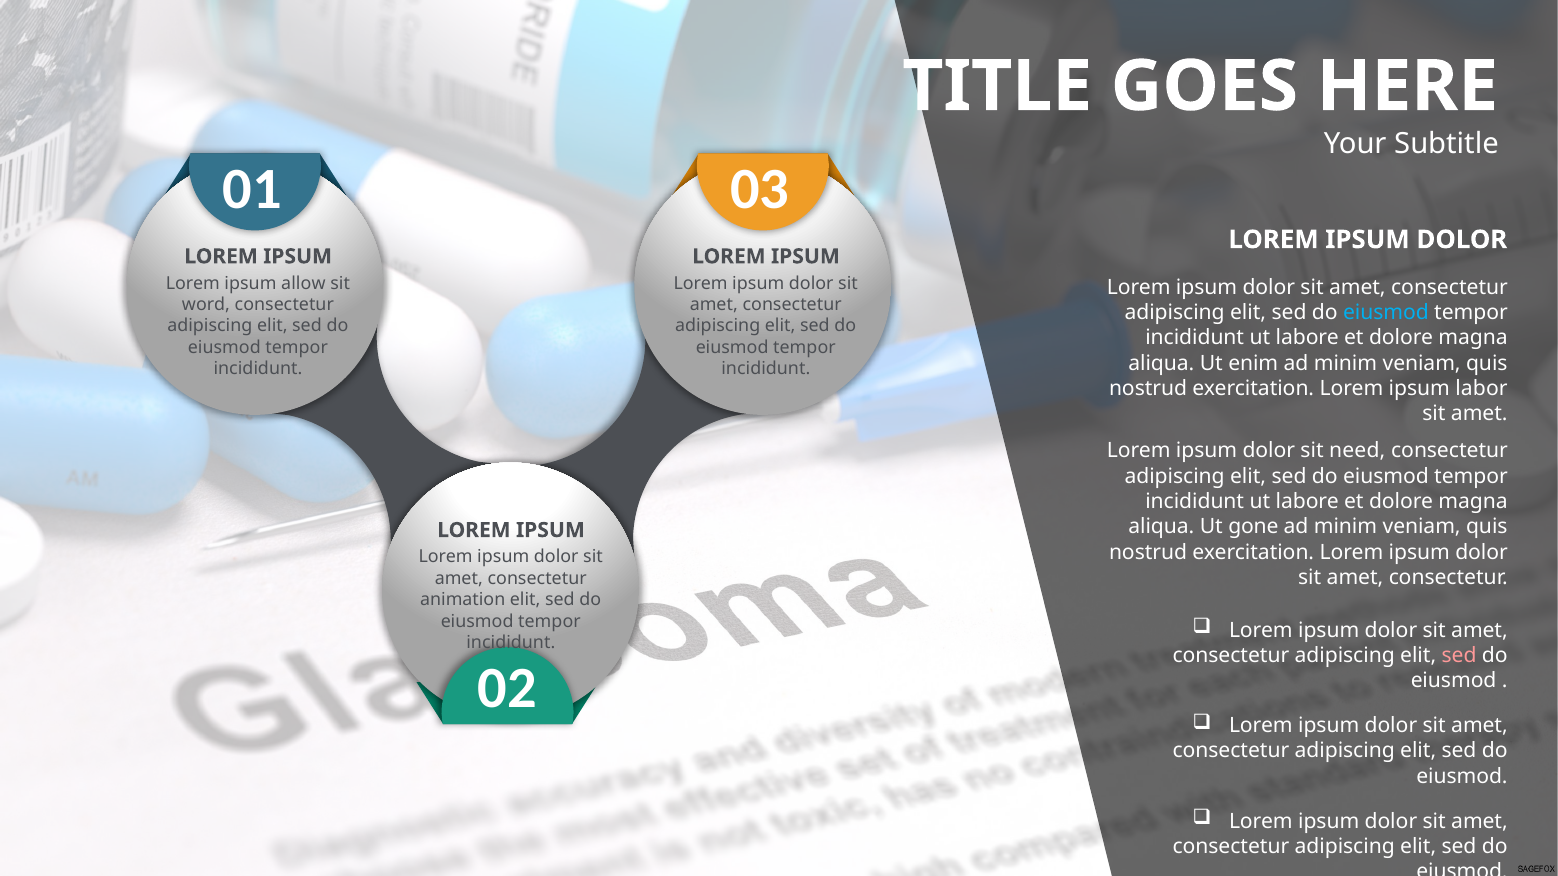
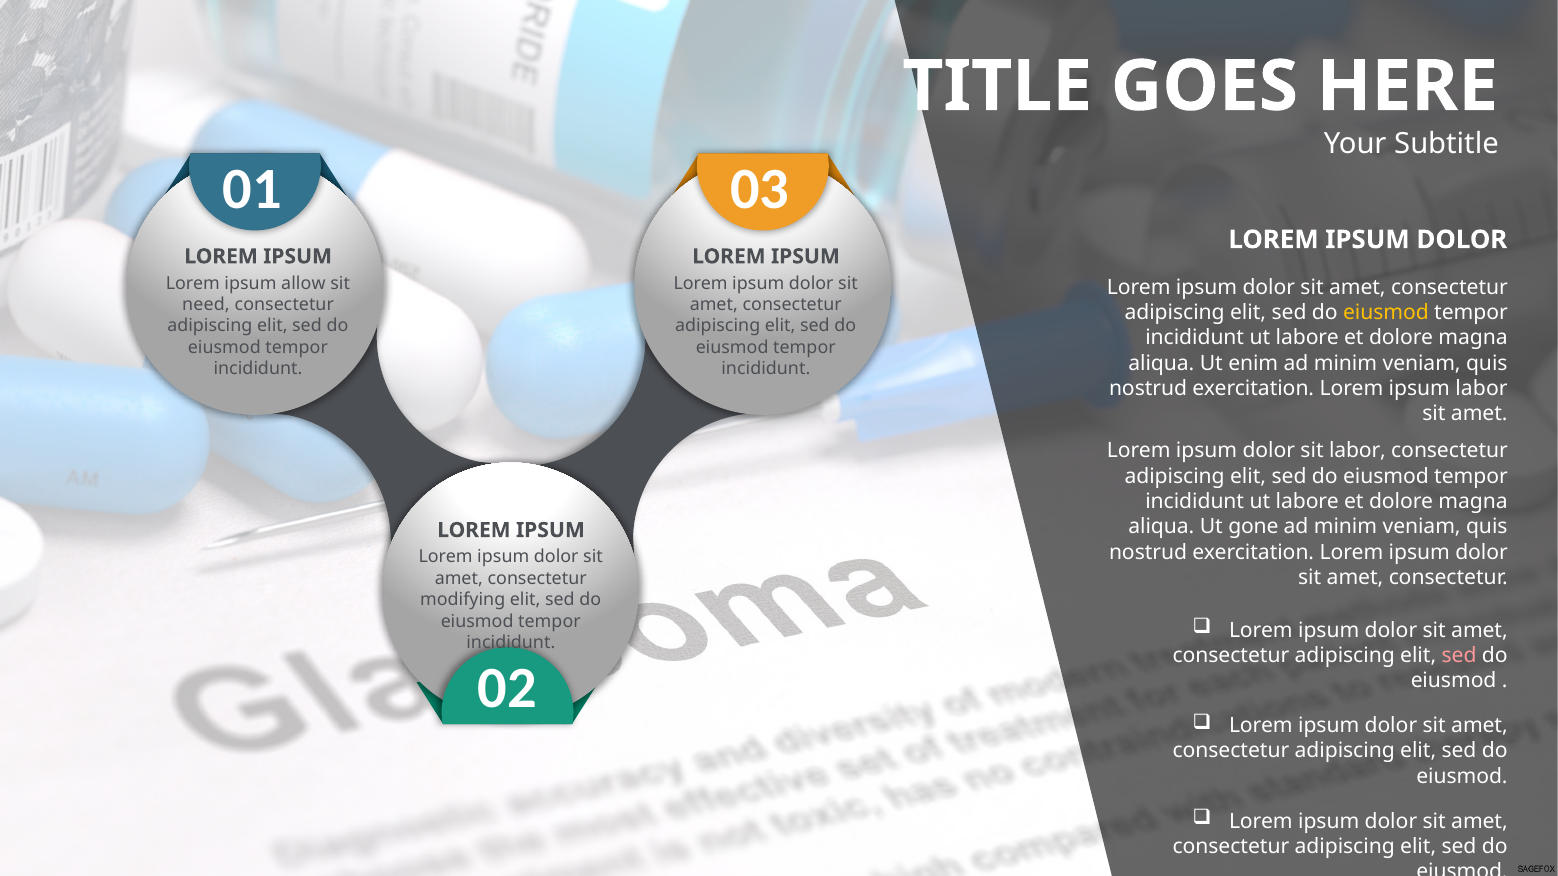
word: word -> need (206, 305)
eiusmod colour: light blue -> yellow (1386, 313)
sit need: need -> labor (1357, 451)
animation: animation -> modifying (463, 600)
